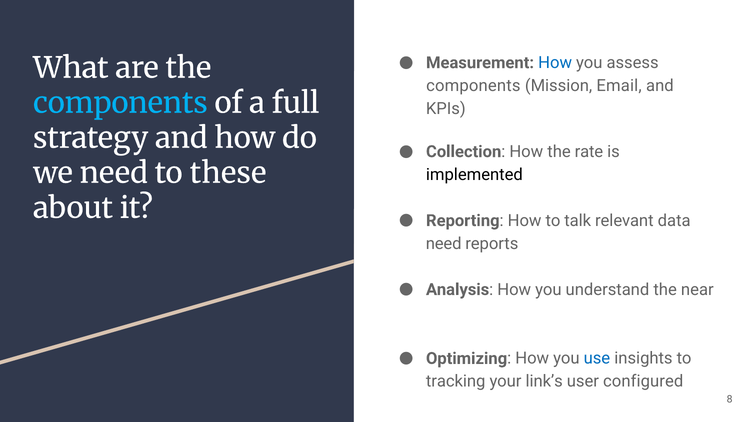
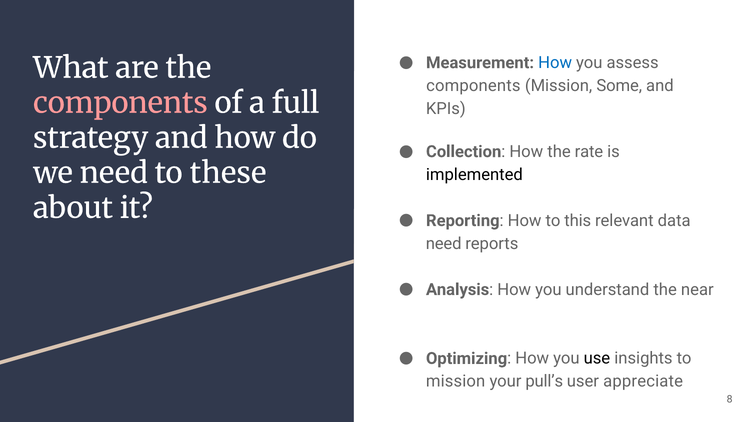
Email: Email -> Some (619, 86)
components colour: light blue -> pink (120, 103)
talk: talk -> this (578, 221)
use colour: blue -> black (597, 358)
tracking: tracking -> mission (456, 381)
link’s: link’s -> pull’s (544, 381)
configured: configured -> appreciate (643, 381)
